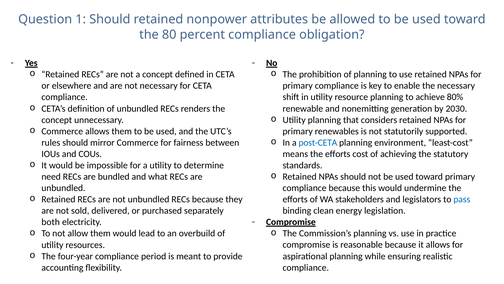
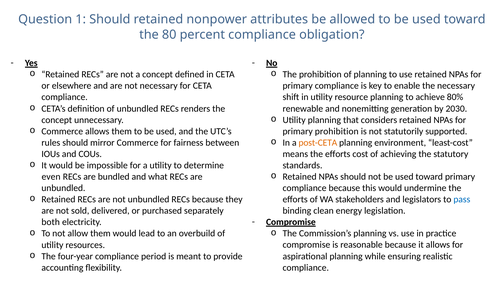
primary renewables: renewables -> prohibition (337, 131)
post-CETA colour: blue -> orange (318, 142)
need: need -> even (51, 176)
